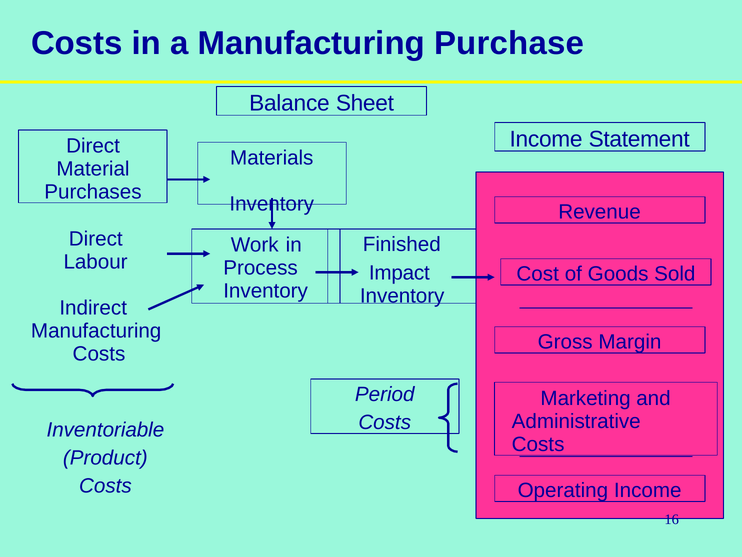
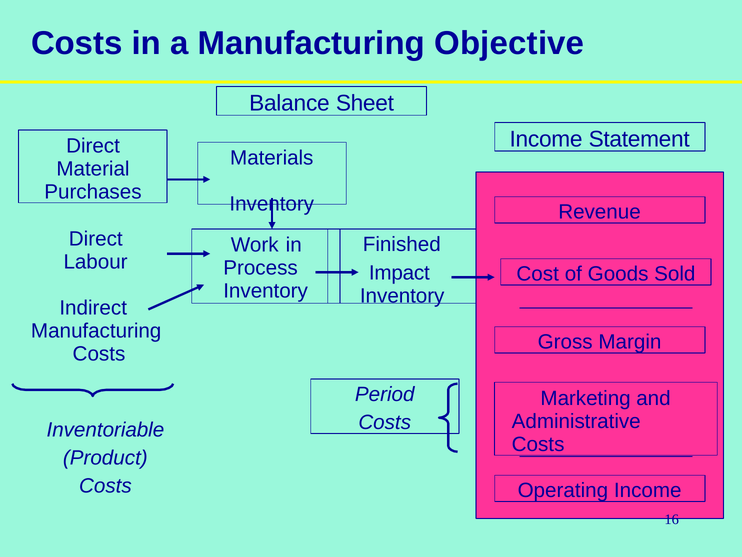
Purchase: Purchase -> Objective (509, 43)
